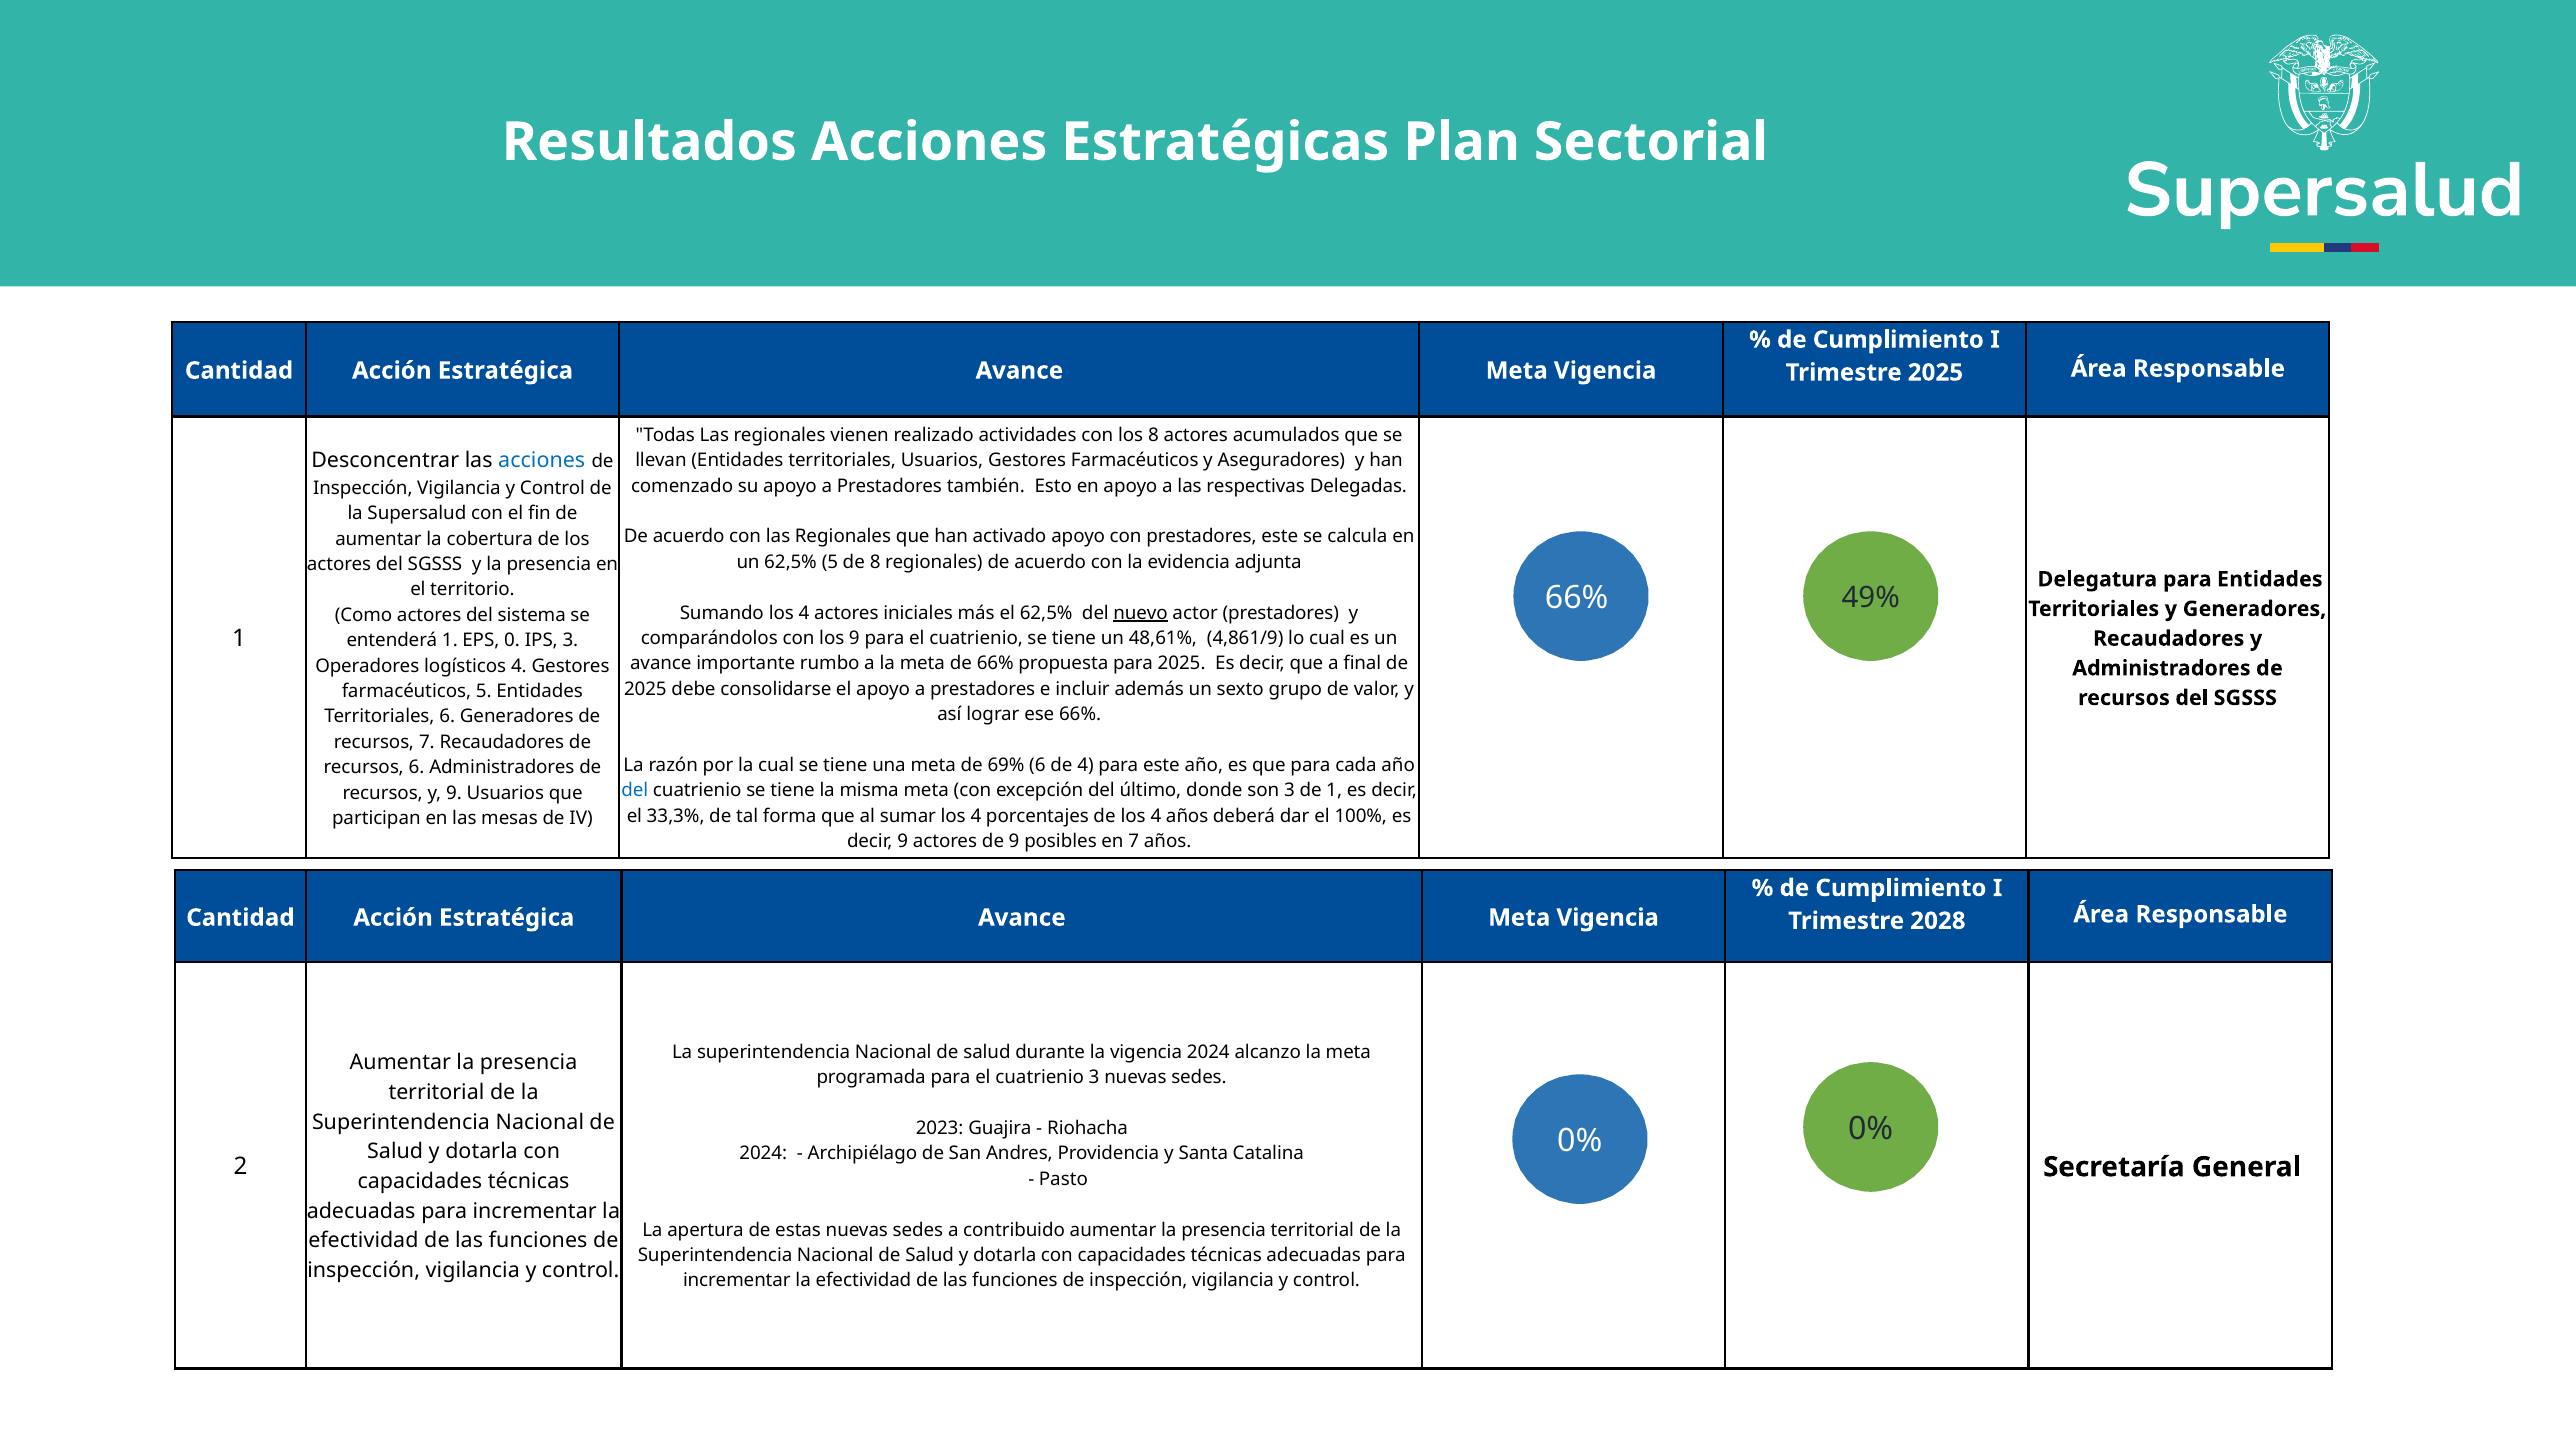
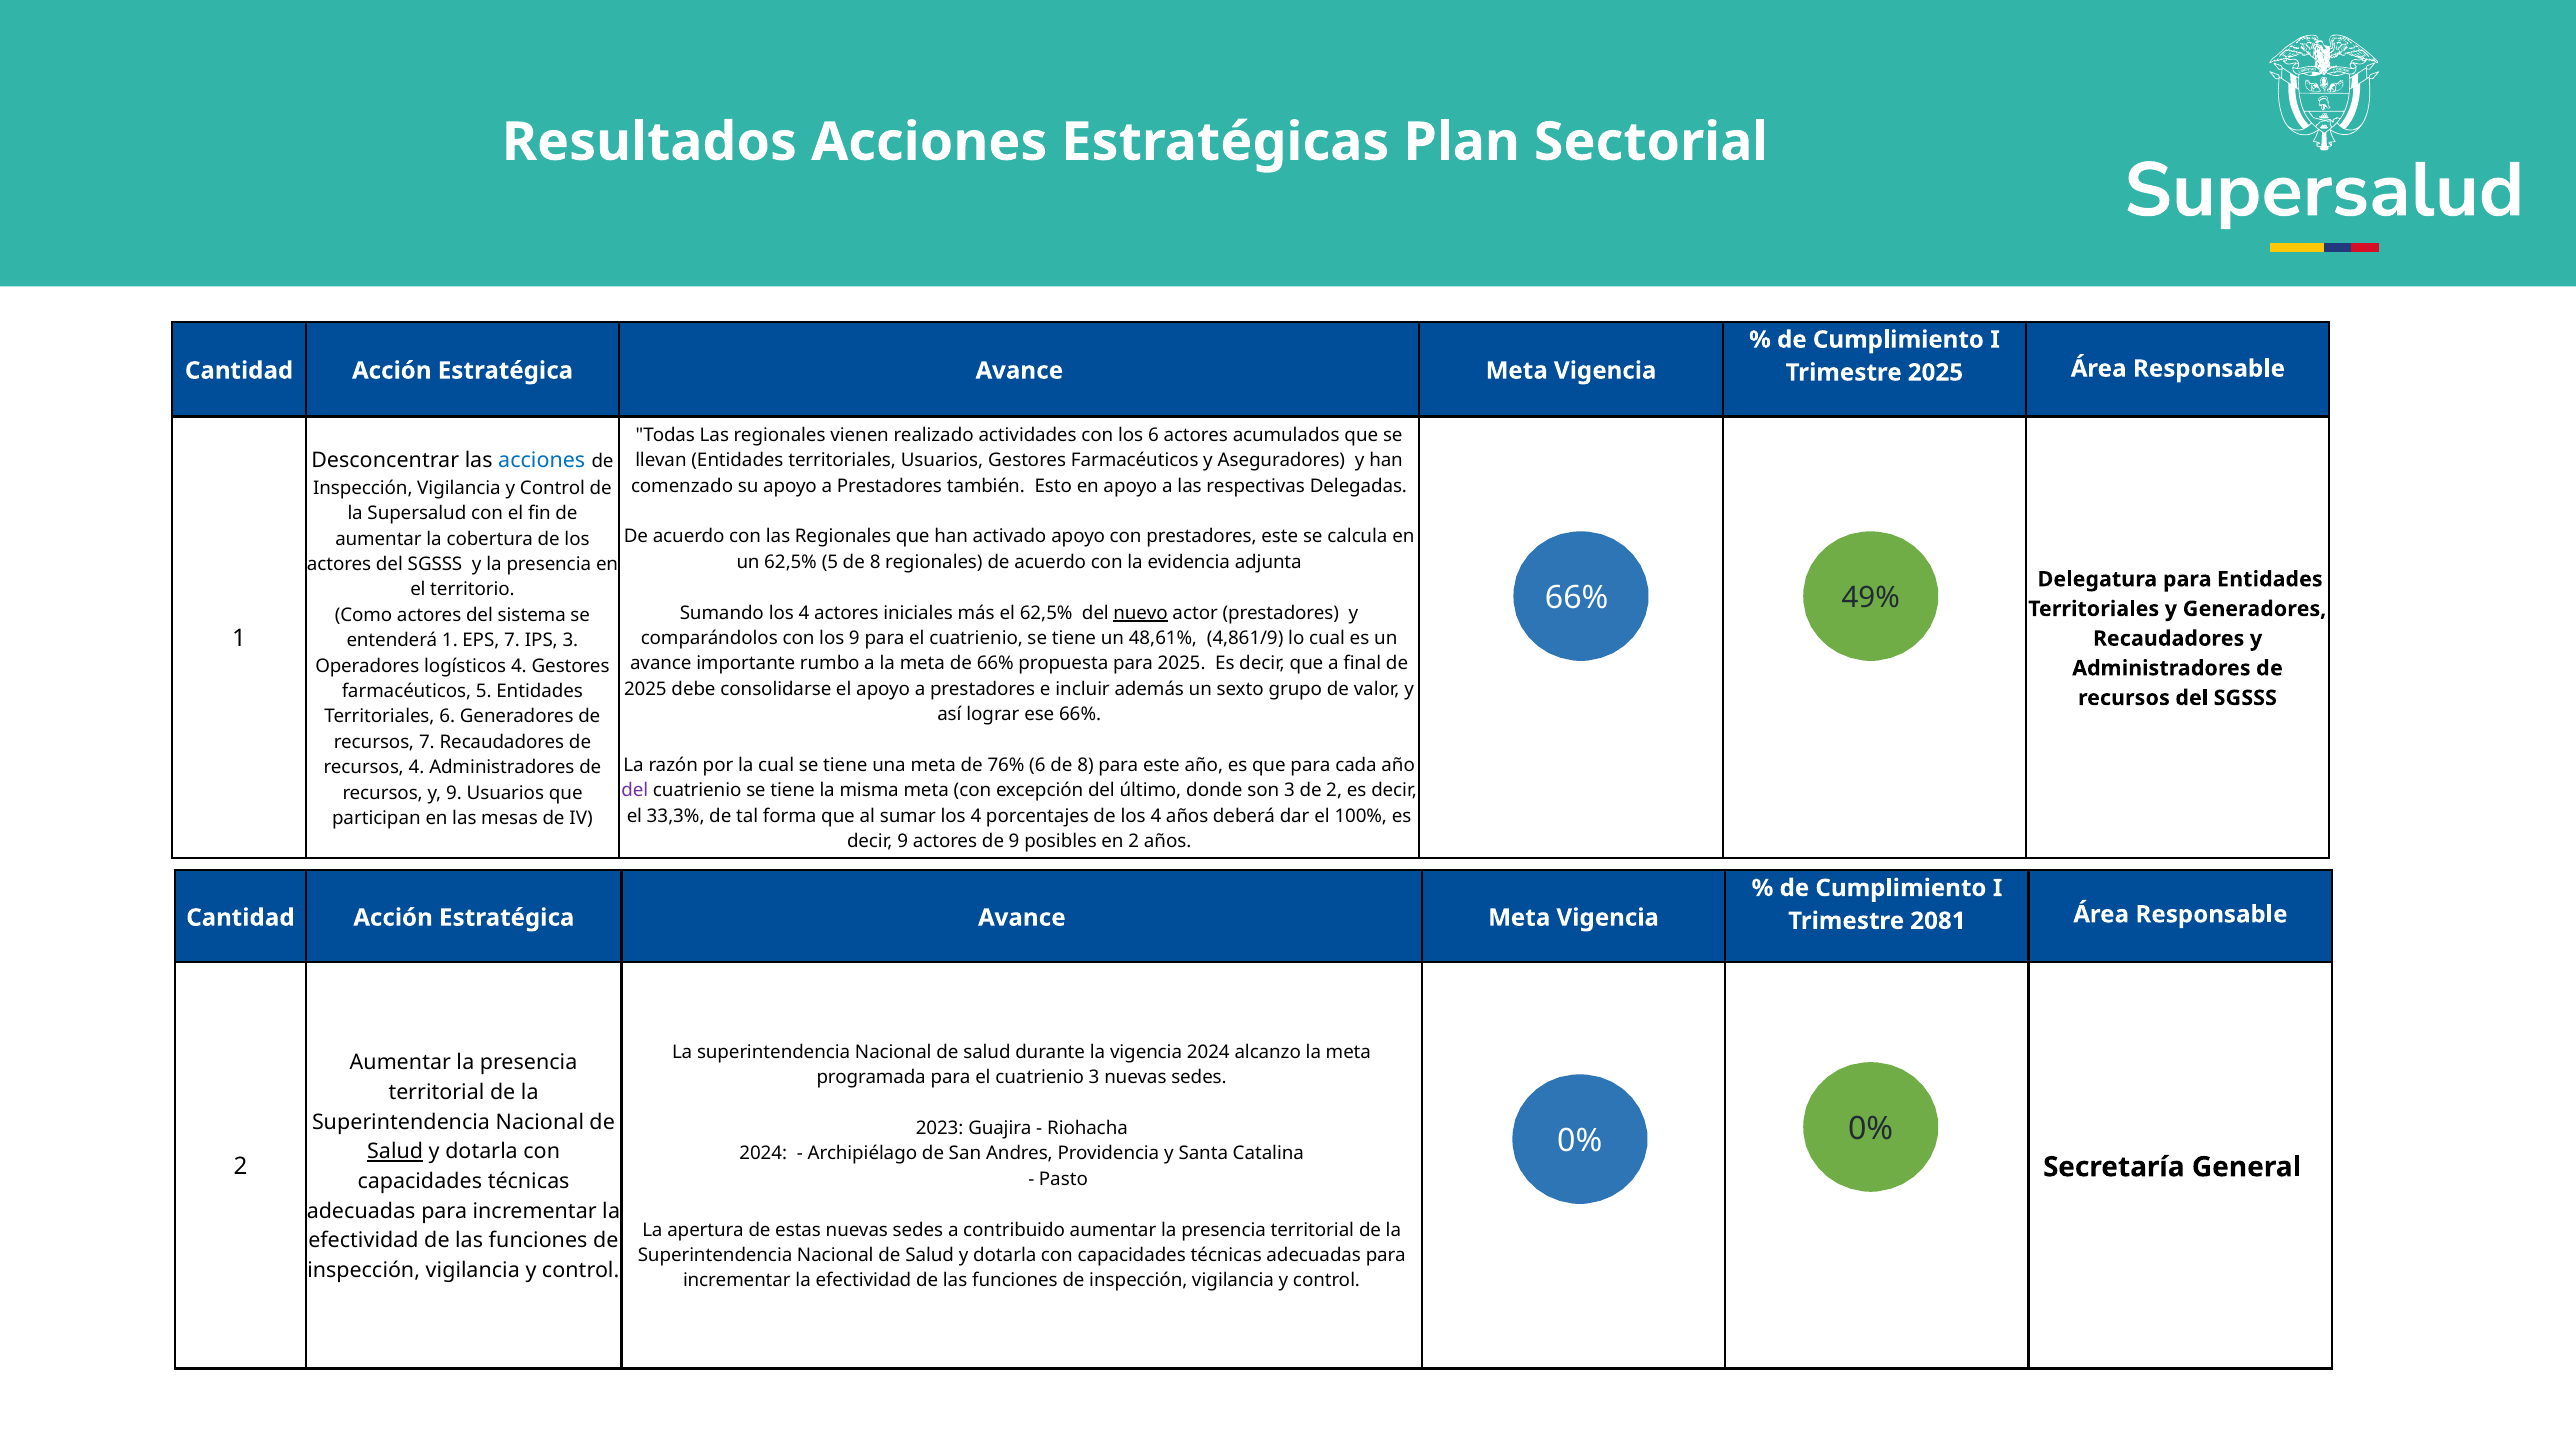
los 8: 8 -> 6 (1153, 435)
EPS 0: 0 -> 7 (512, 640)
69%: 69% -> 76% (1006, 765)
6 de 4: 4 -> 8 (1086, 765)
recursos 6: 6 -> 4 (417, 768)
del colour: blue -> purple (635, 791)
de 1: 1 -> 2 (1334, 791)
en 7: 7 -> 2 (1134, 842)
2028: 2028 -> 2081 (1938, 921)
Salud underline: none -> present (395, 1152)
